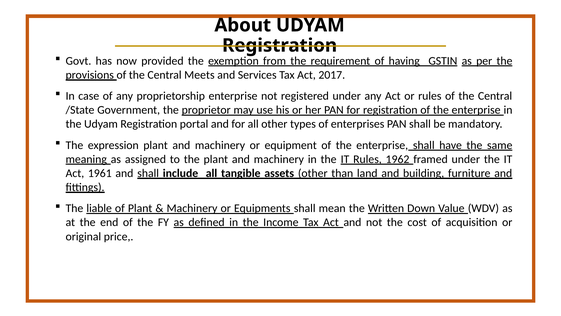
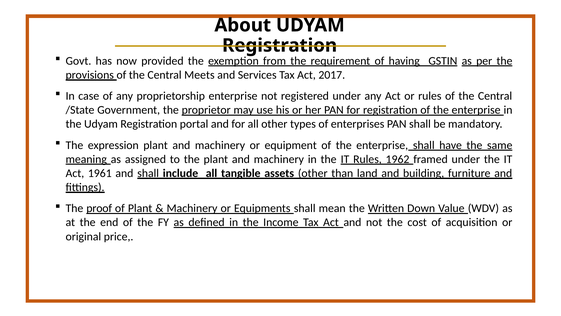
liable: liable -> proof (99, 208)
